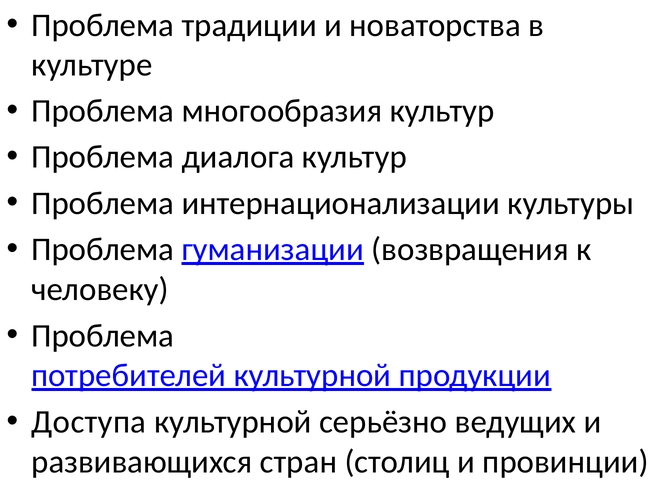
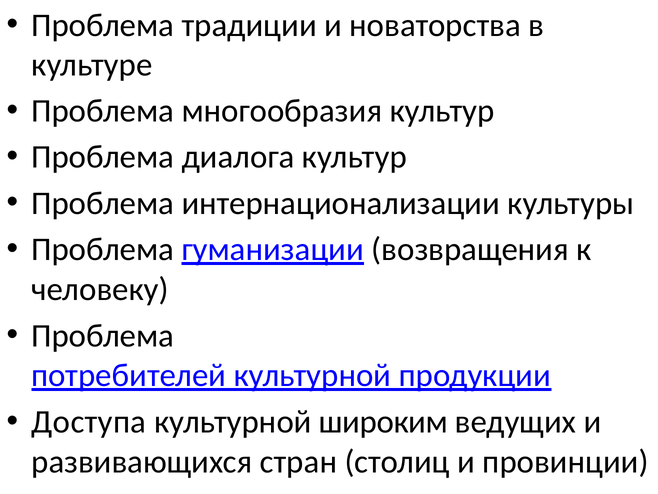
серьёзно: серьёзно -> широким (383, 422)
